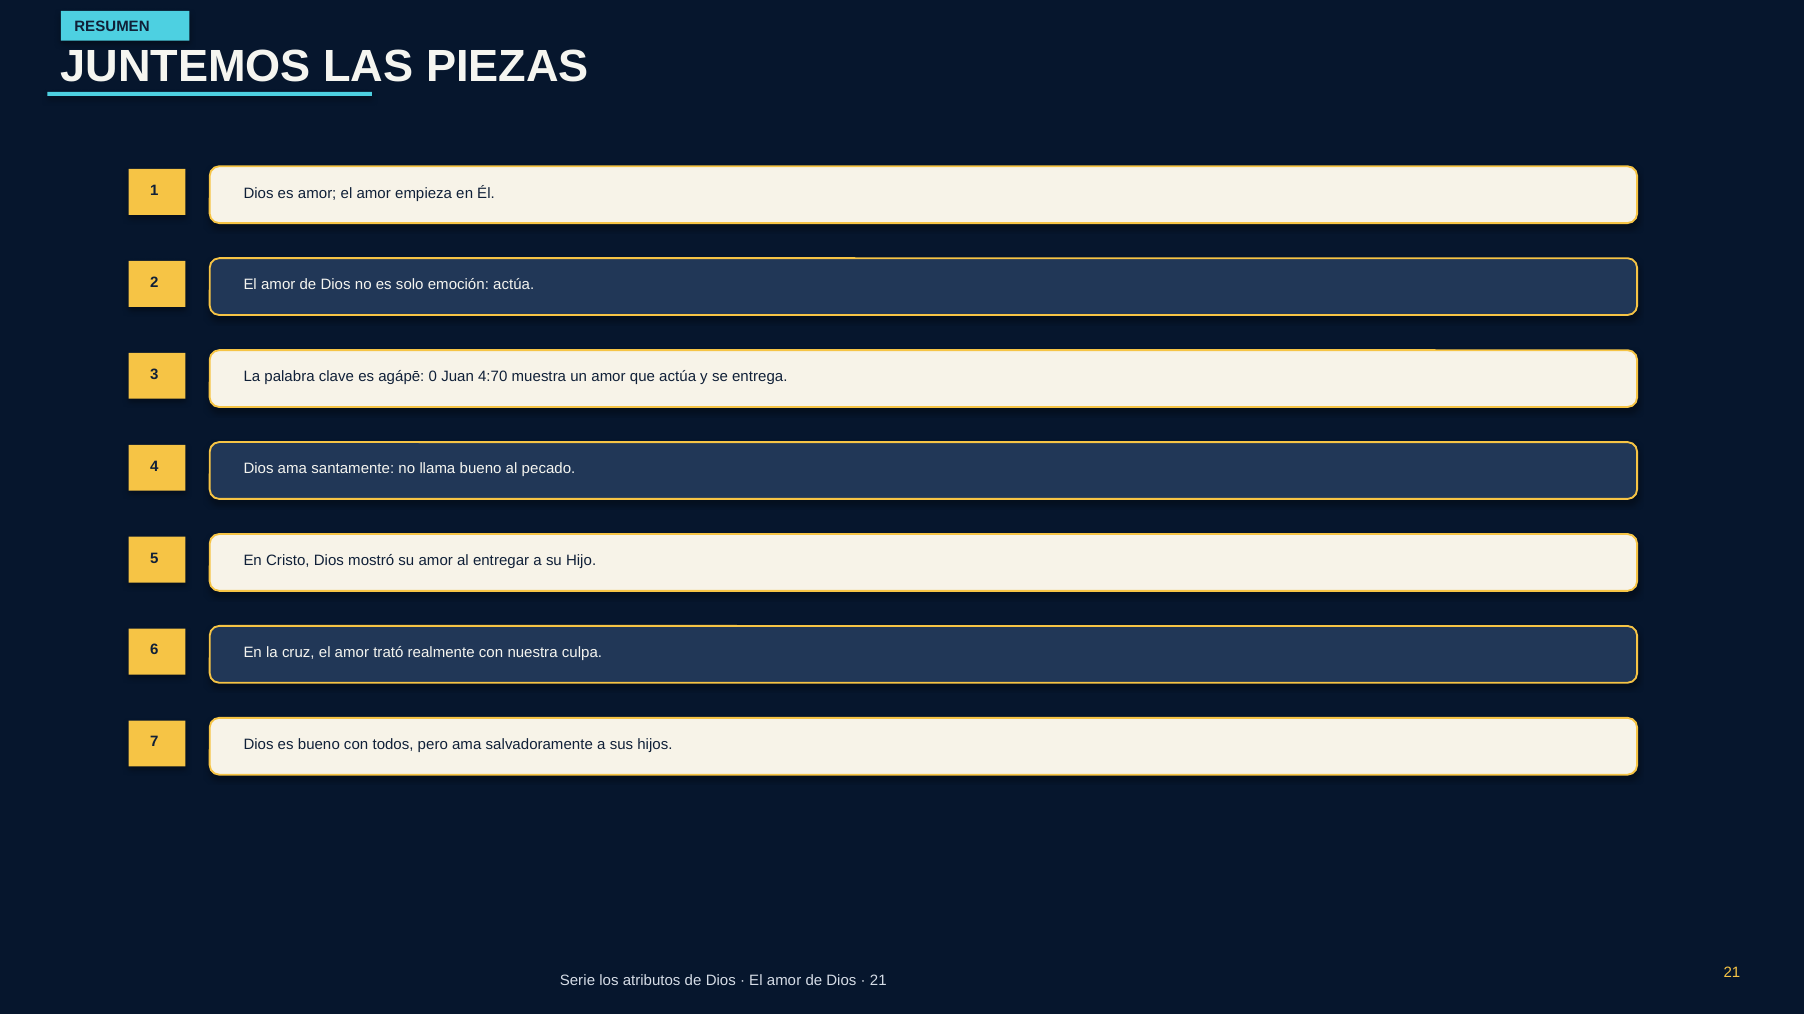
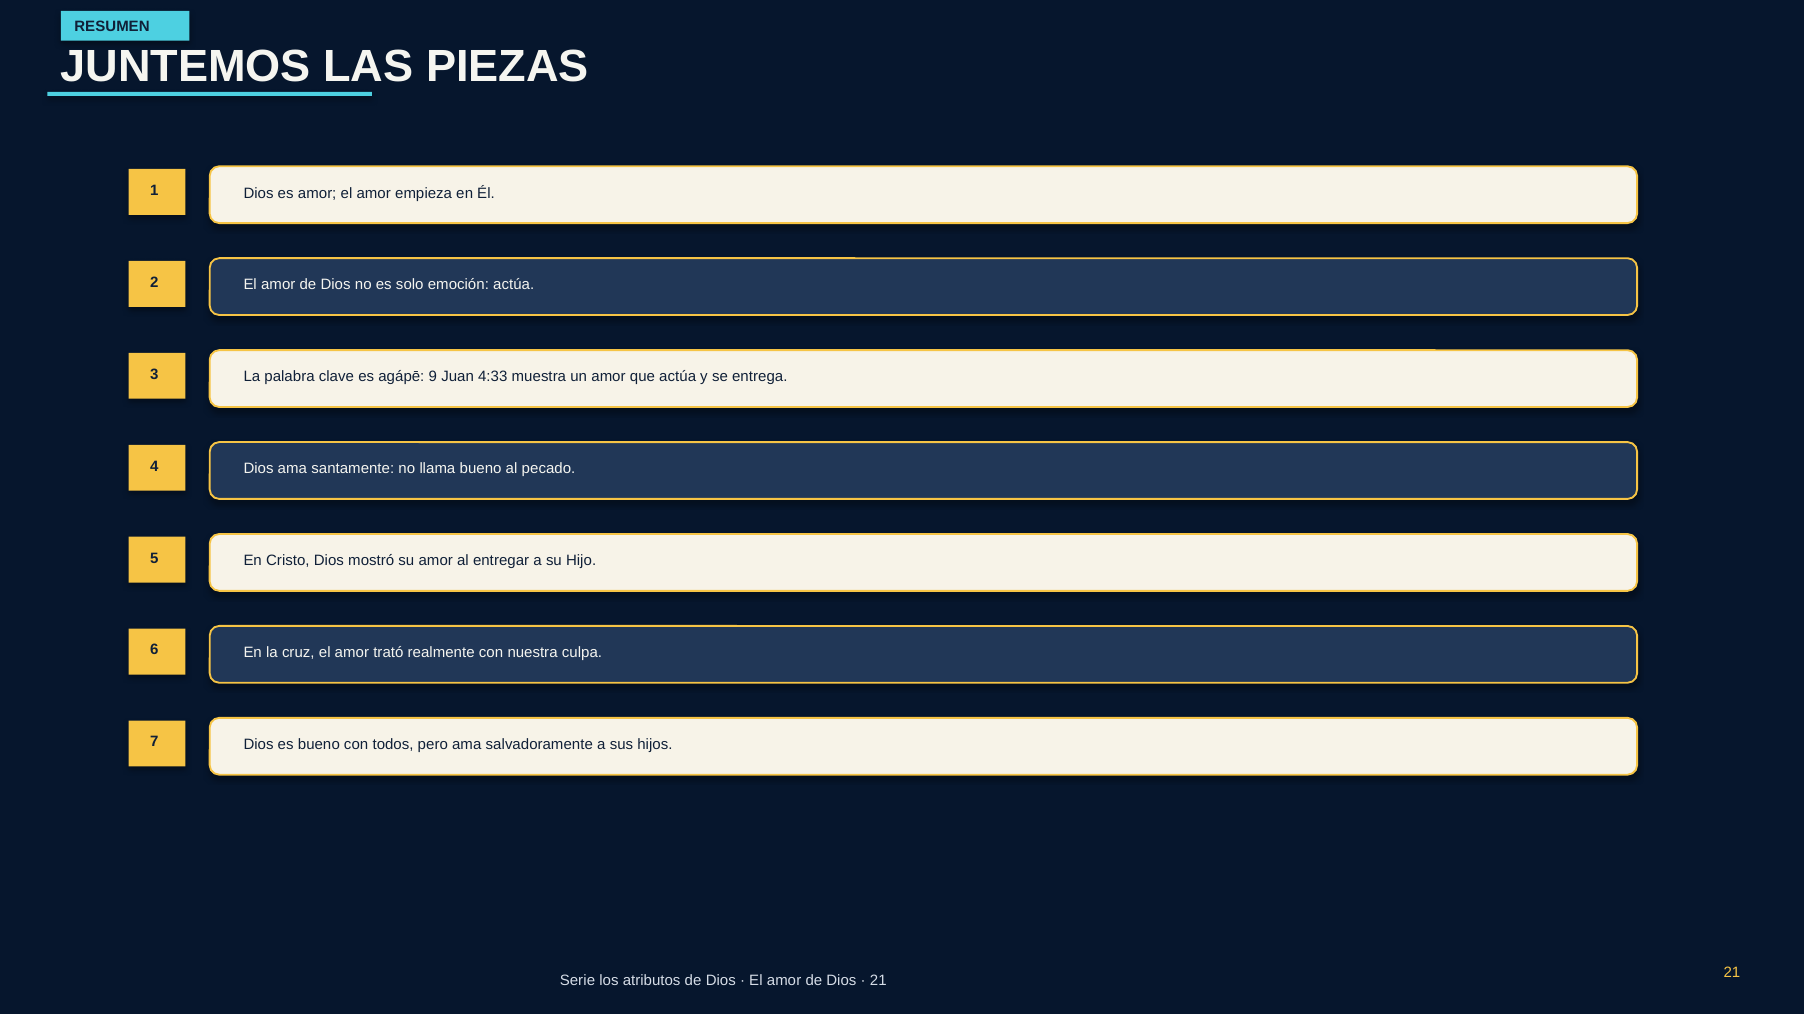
0: 0 -> 9 (433, 377)
4:70: 4:70 -> 4:33 (493, 377)
